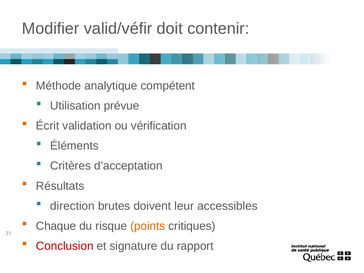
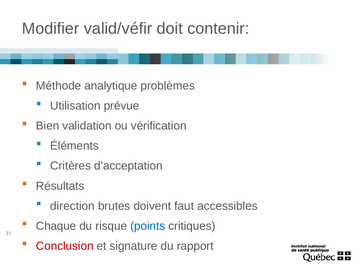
compétent: compétent -> problèmes (168, 86)
Écrit: Écrit -> Bien (48, 126)
leur: leur -> faut (184, 206)
points colour: orange -> blue (148, 226)
